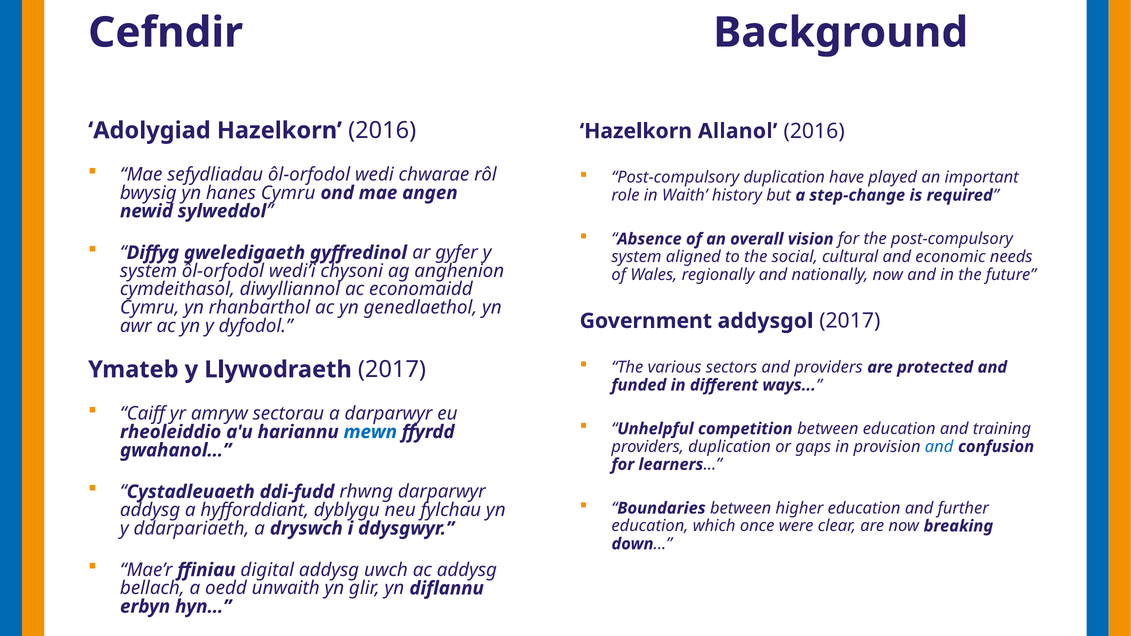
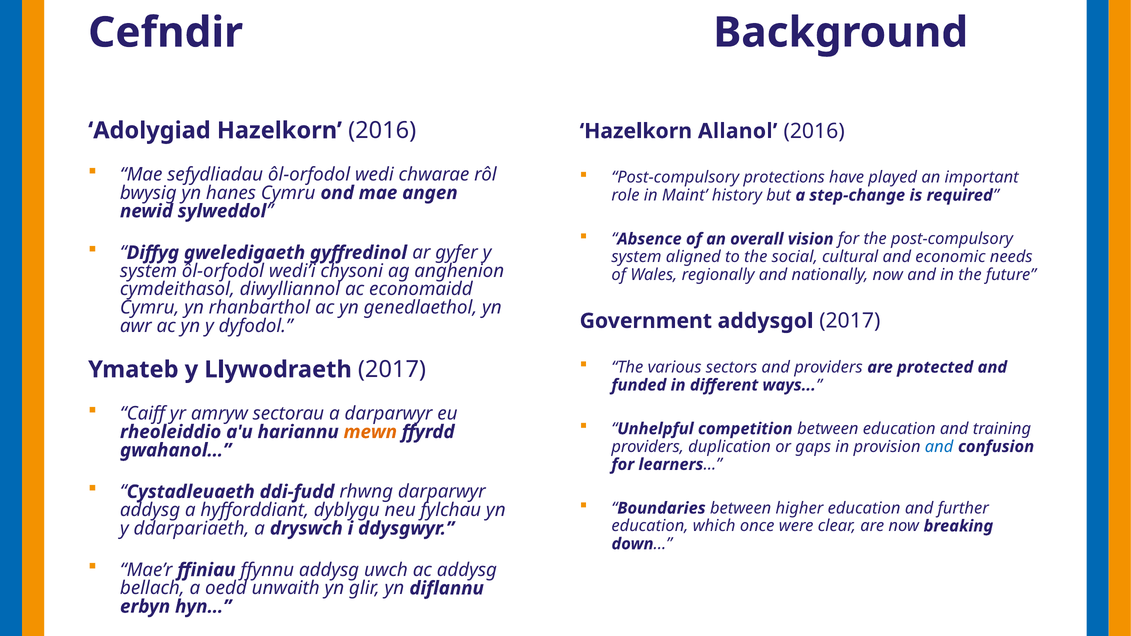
Post-compulsory duplication: duplication -> protections (784, 178)
Waith: Waith -> Maint (685, 195)
mewn colour: blue -> orange (370, 432)
digital: digital -> ffynnu (267, 570)
